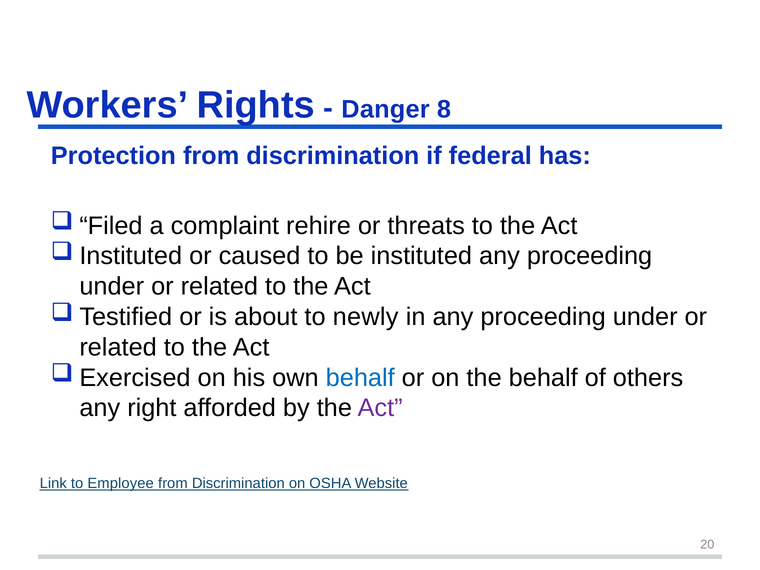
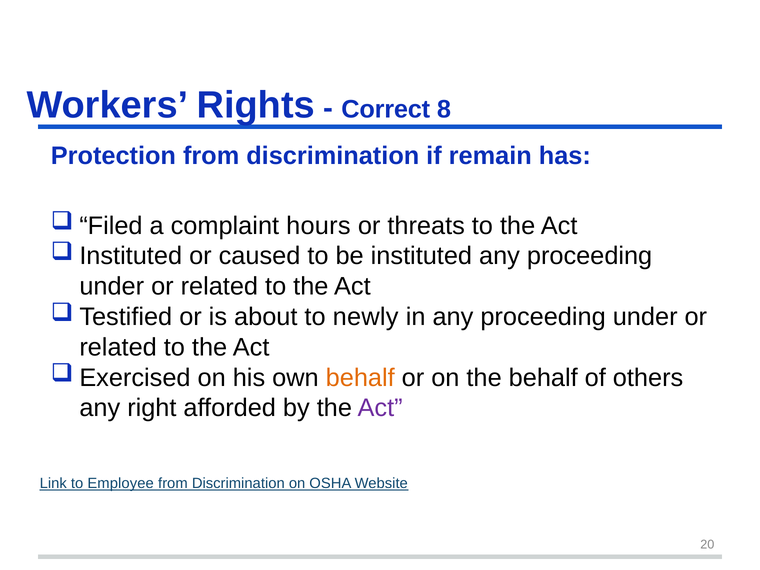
Danger: Danger -> Correct (386, 109)
federal: federal -> remain (490, 156)
rehire: rehire -> hours (318, 226)
behalf colour: blue -> orange (360, 378)
